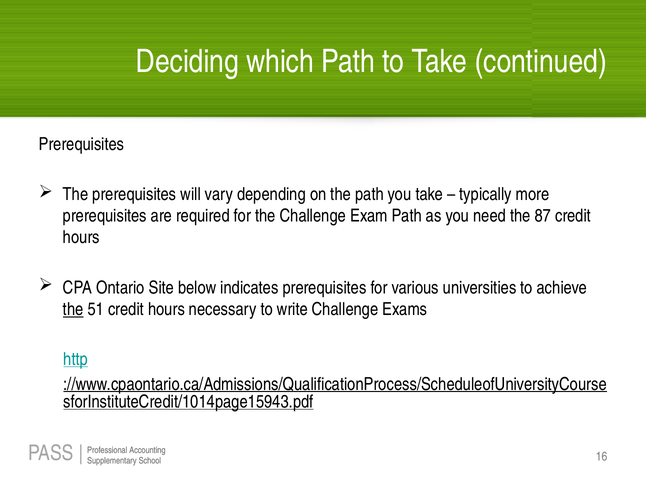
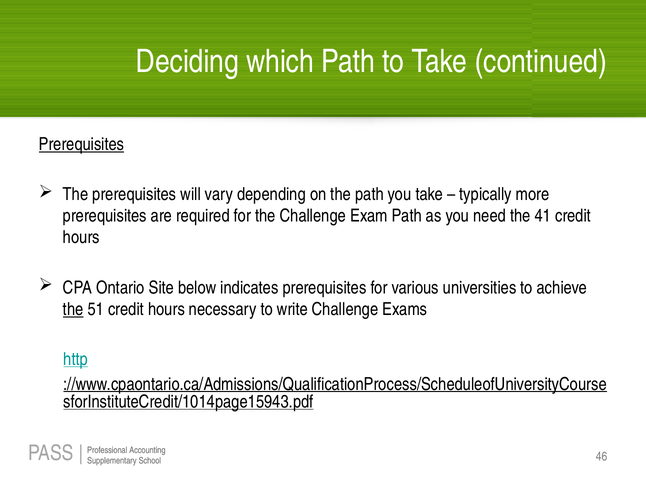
Prerequisites underline: none -> present (81, 144)
87: 87 -> 41 (543, 216)
16: 16 -> 46 (602, 457)
